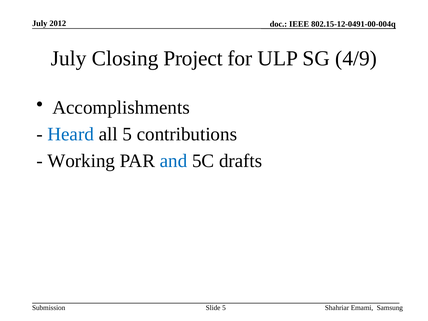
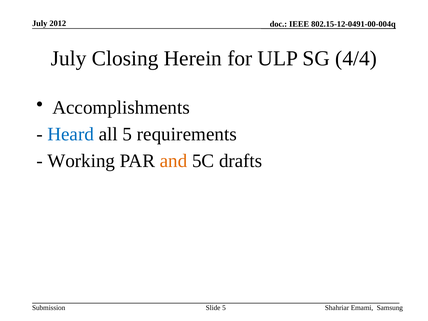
Project: Project -> Herein (193, 59)
4/9: 4/9 -> 4/4 (356, 59)
contributions: contributions -> requirements (187, 134)
and colour: blue -> orange (174, 161)
